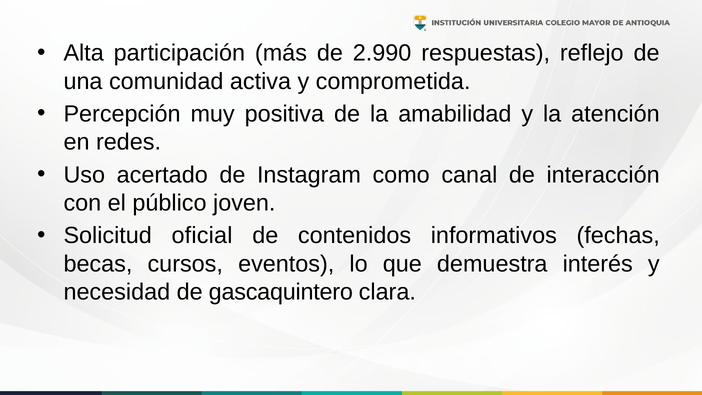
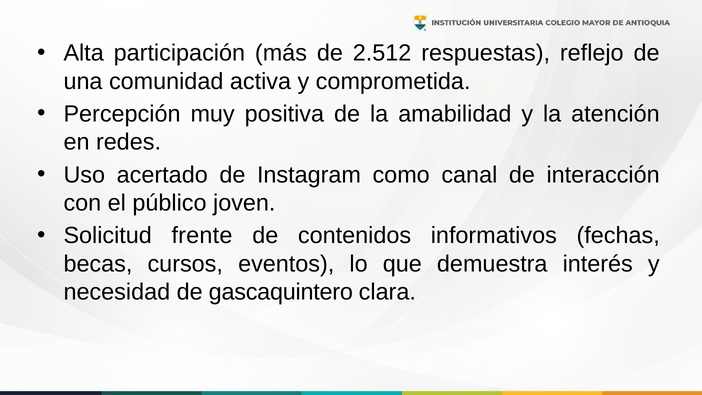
2.990: 2.990 -> 2.512 (382, 53)
oficial: oficial -> frente (202, 236)
